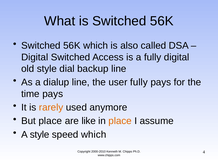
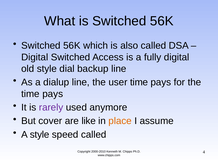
user fully: fully -> time (139, 83)
rarely colour: orange -> purple (51, 108)
But place: place -> cover (50, 121)
speed which: which -> called (94, 135)
